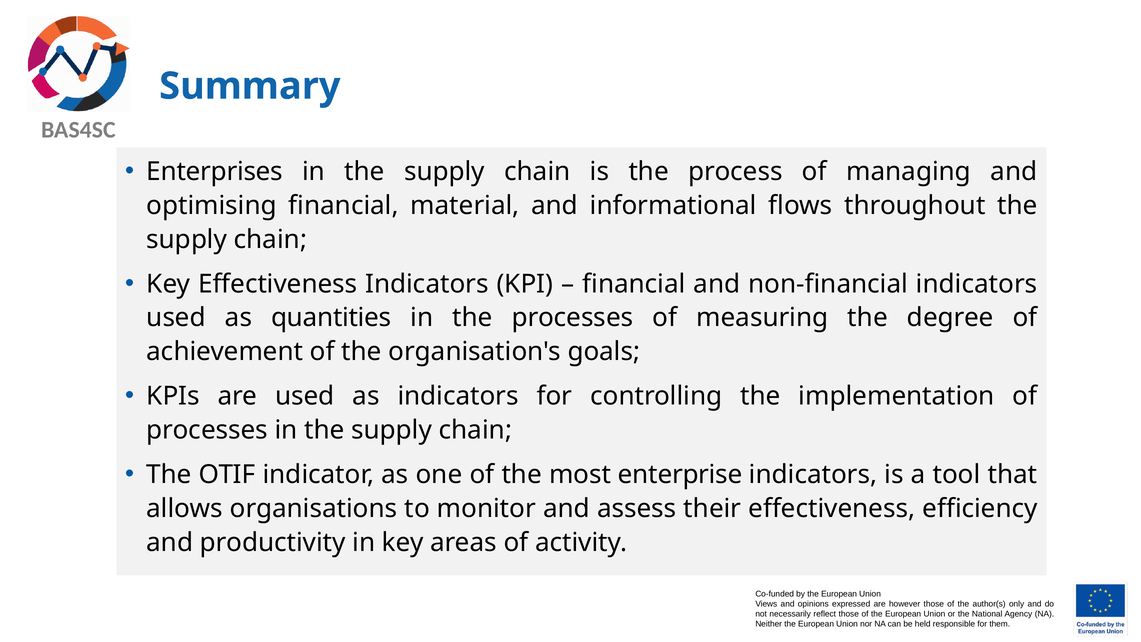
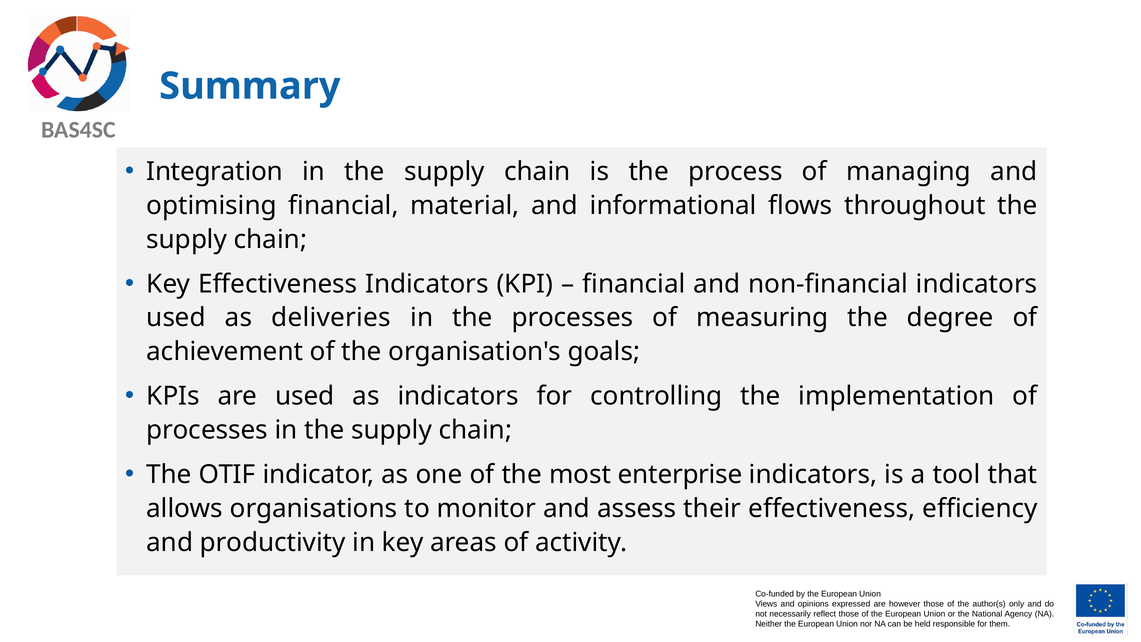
Enterprises: Enterprises -> Integration (215, 172)
quantities: quantities -> deliveries (331, 318)
